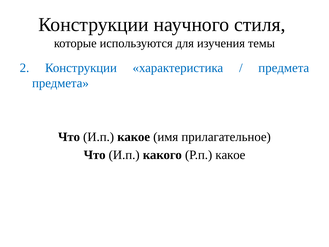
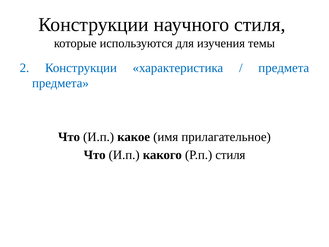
Р.п какое: какое -> стиля (230, 155)
